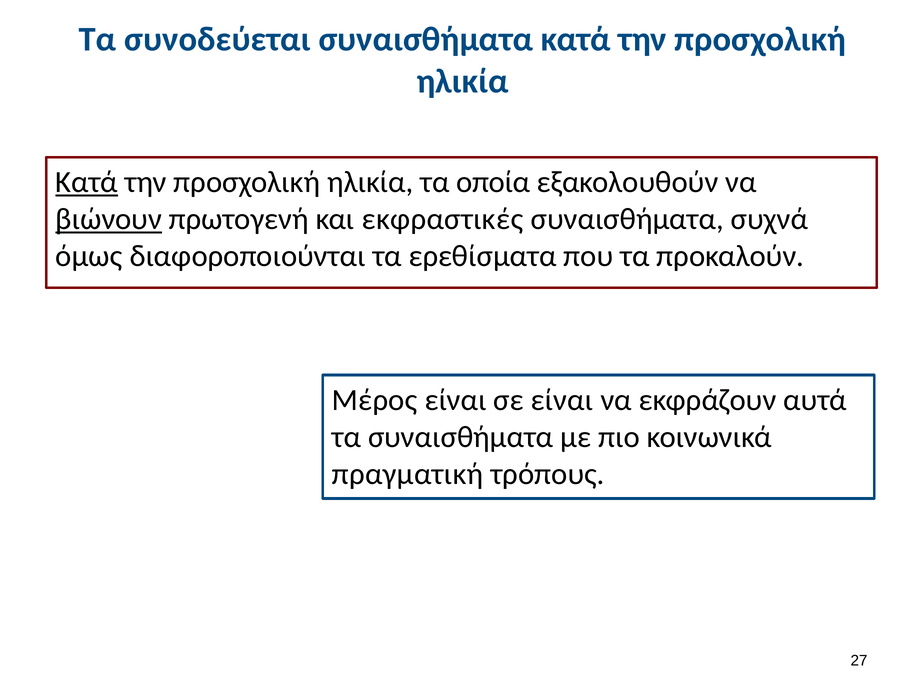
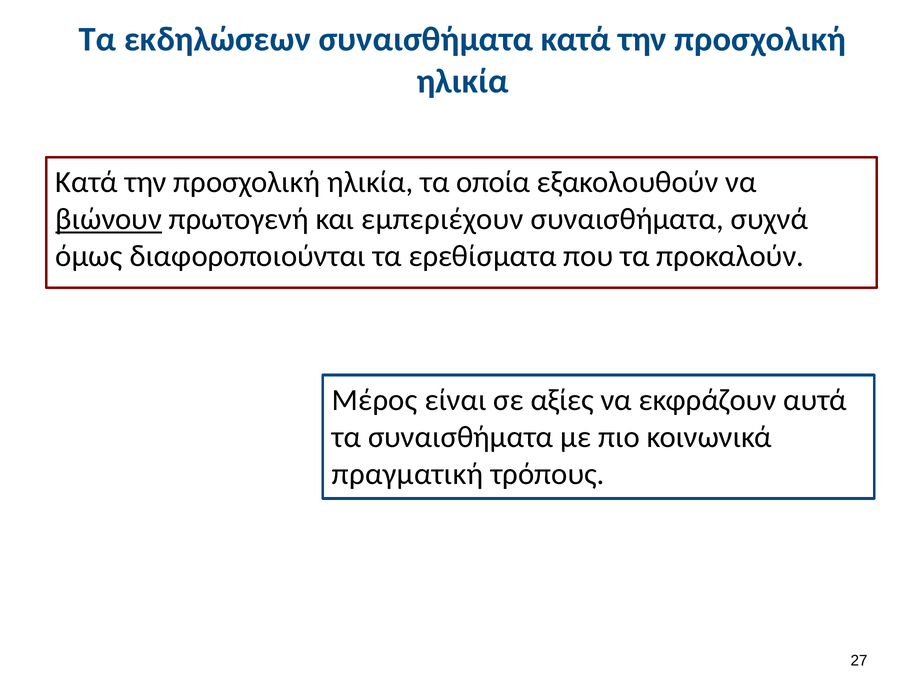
συνοδεύεται: συνοδεύεται -> εκδηλώσεων (218, 40)
Κατά underline: present -> none (87, 182)
εκφραστικές: εκφραστικές -> εμπεριέχουν (442, 219)
σε είναι: είναι -> αξίες (562, 400)
